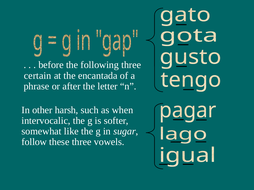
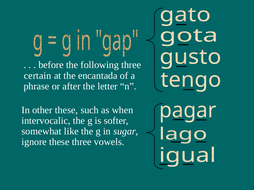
other harsh: harsh -> these (66, 110)
follow: follow -> ignore (34, 142)
